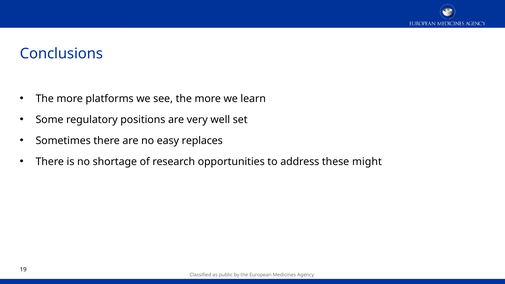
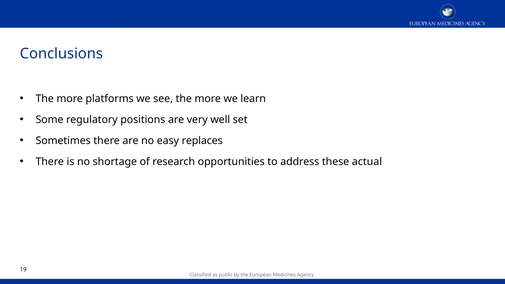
might: might -> actual (367, 162)
